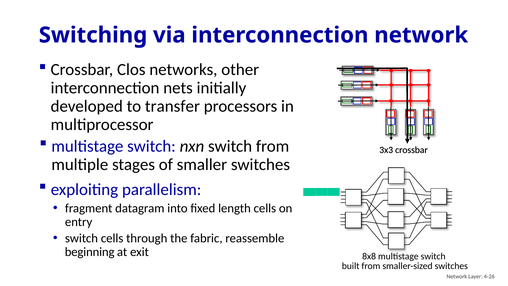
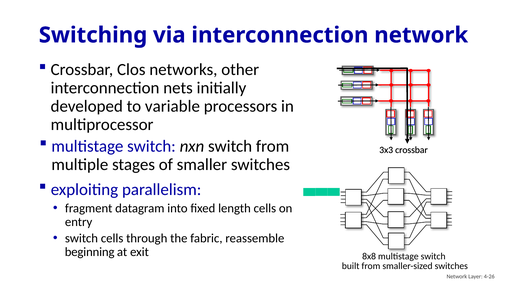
transfer: transfer -> variable (172, 106)
